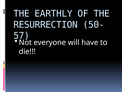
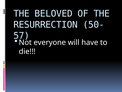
EARTHLY: EARTHLY -> BELOVED (54, 14)
